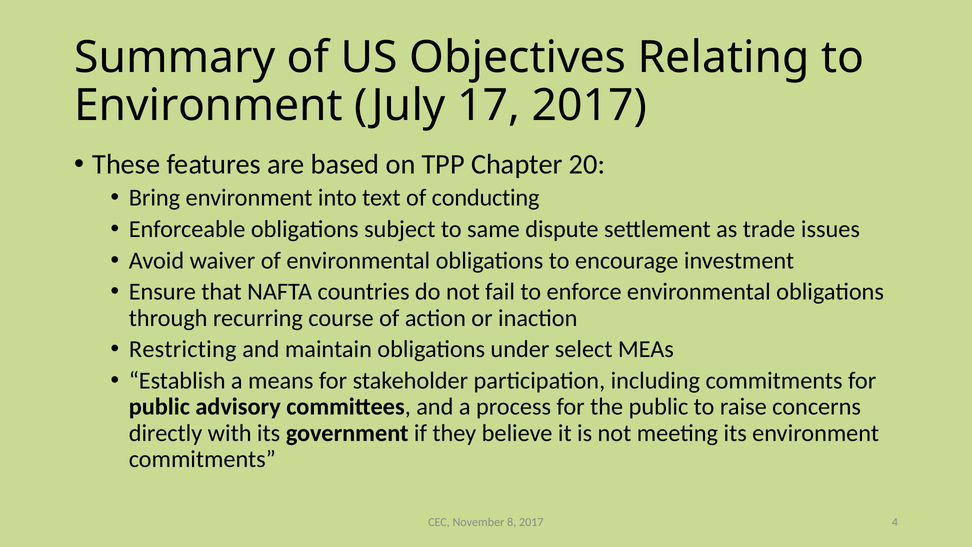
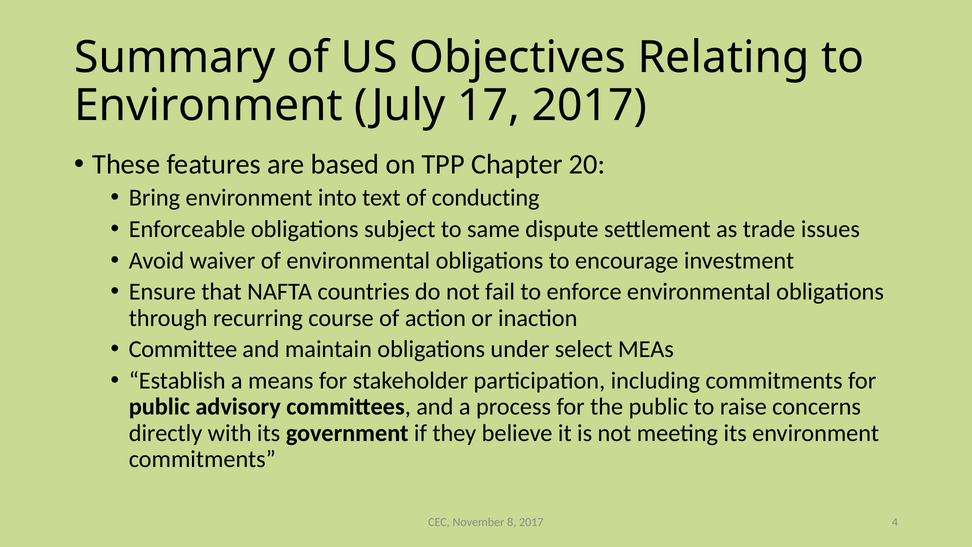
Restricting: Restricting -> Committee (183, 349)
